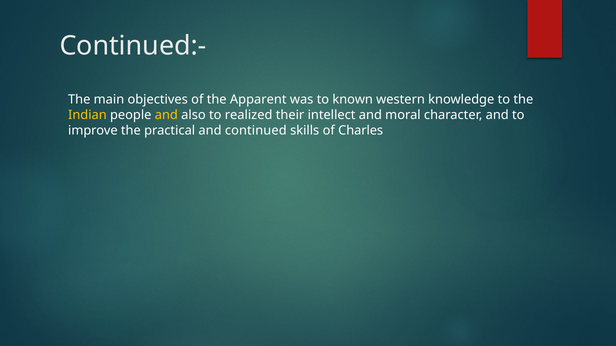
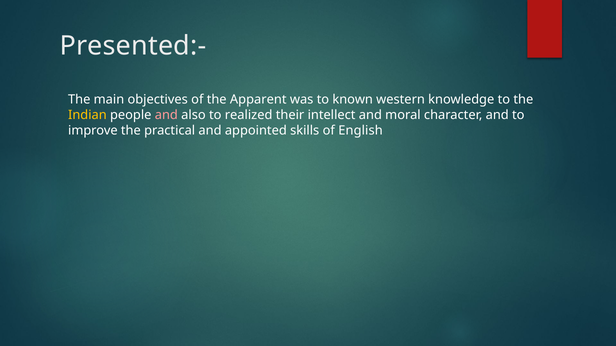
Continued:-: Continued:- -> Presented:- (133, 46)
and colour: yellow -> pink (166, 115)
continued: continued -> appointed (256, 131)
Charles: Charles -> English (361, 131)
